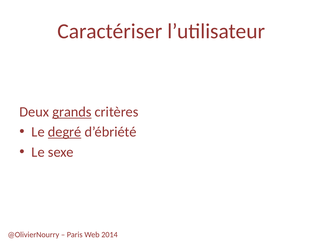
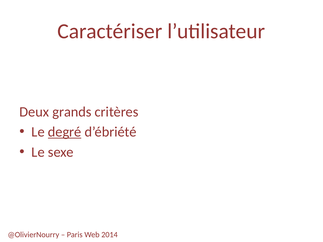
grands underline: present -> none (72, 112)
